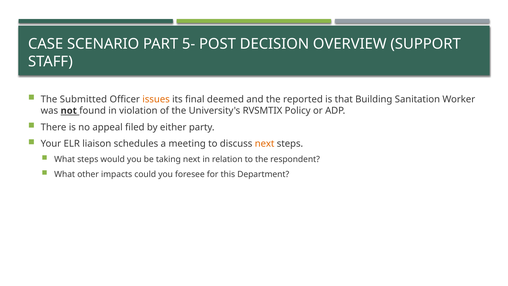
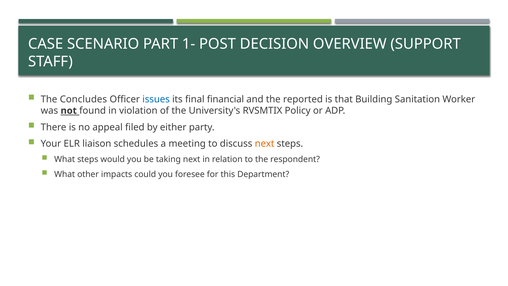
5-: 5- -> 1- (189, 44)
Submitted: Submitted -> Concludes (83, 99)
issues colour: orange -> blue (156, 99)
deemed: deemed -> financial (225, 99)
